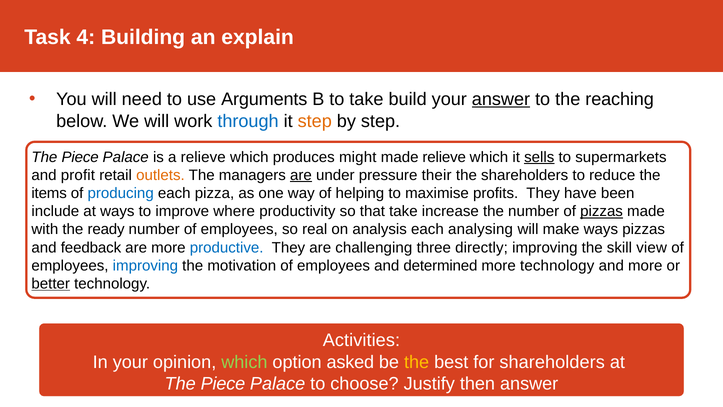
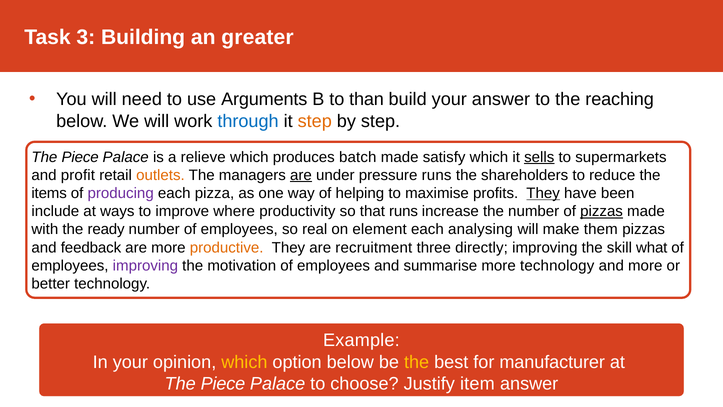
4: 4 -> 3 (86, 37)
explain: explain -> greater (258, 37)
to take: take -> than (367, 99)
answer underline: present -> none (501, 99)
might: might -> batch (358, 157)
made relieve: relieve -> satisfy (444, 157)
pressure their: their -> runs (437, 175)
producing colour: blue -> purple (121, 193)
They underline: none -> present (543, 193)
that take: take -> runs (403, 211)
analysis: analysis -> element (380, 229)
make ways: ways -> them (601, 229)
productive colour: blue -> orange (227, 247)
challenging: challenging -> recruitment (374, 247)
view: view -> what (652, 247)
improving colour: blue -> purple (145, 265)
determined: determined -> summarise (440, 265)
better underline: present -> none (51, 284)
Activities: Activities -> Example (361, 340)
which colour: light green -> yellow (244, 362)
option asked: asked -> below (350, 362)
for shareholders: shareholders -> manufacturer (552, 362)
then: then -> item (477, 384)
